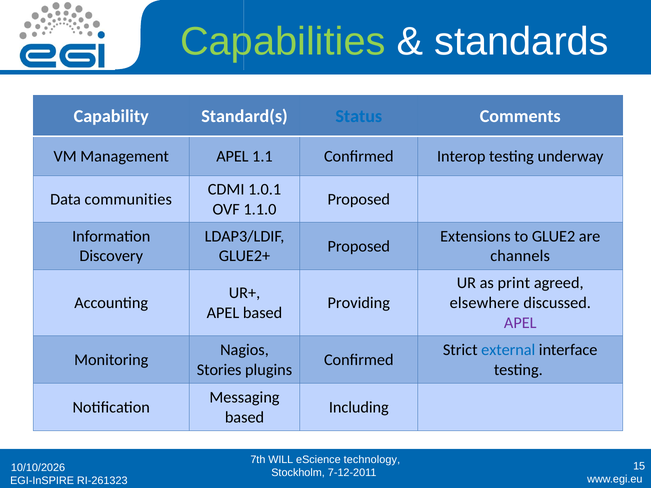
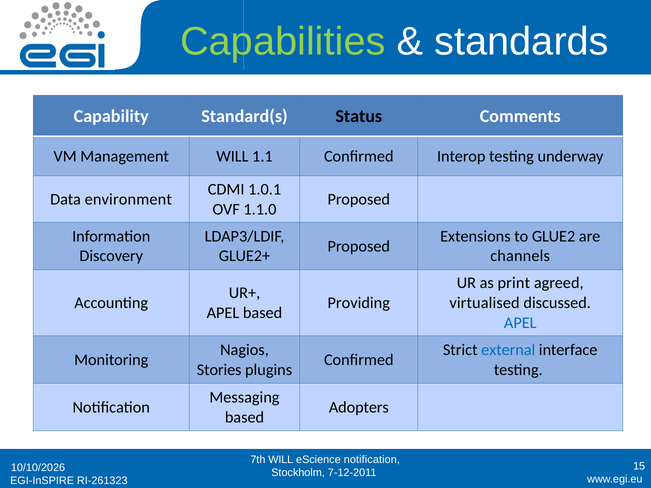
Status colour: blue -> black (359, 116)
Management APEL: APEL -> WILL (232, 156)
communities: communities -> environment (128, 199)
elsewhere: elsewhere -> virtualised (485, 303)
APEL colour: purple -> blue (520, 323)
Including: Including -> Adopters (359, 408)
eScience technology: technology -> notification (372, 460)
